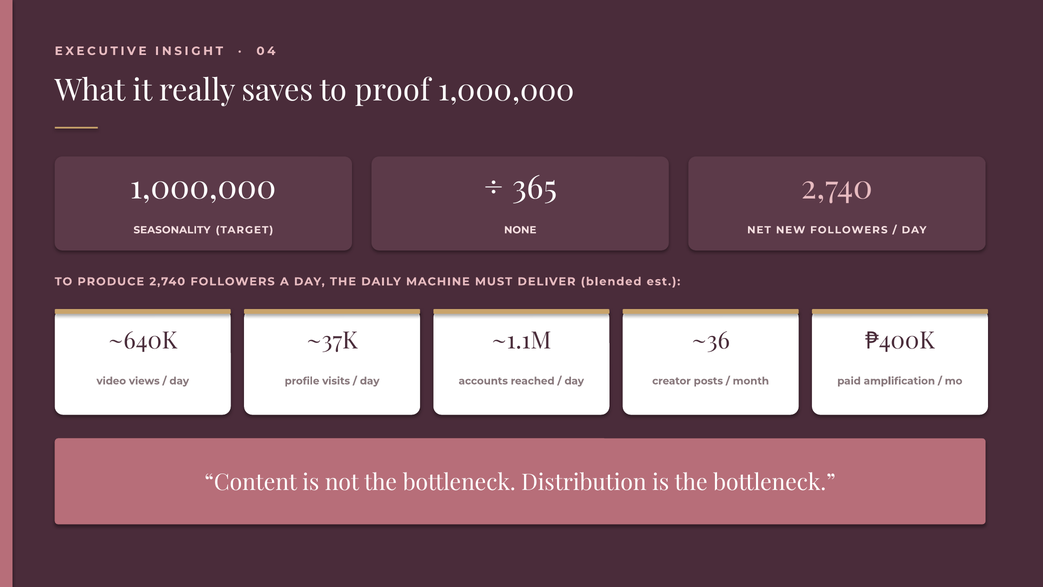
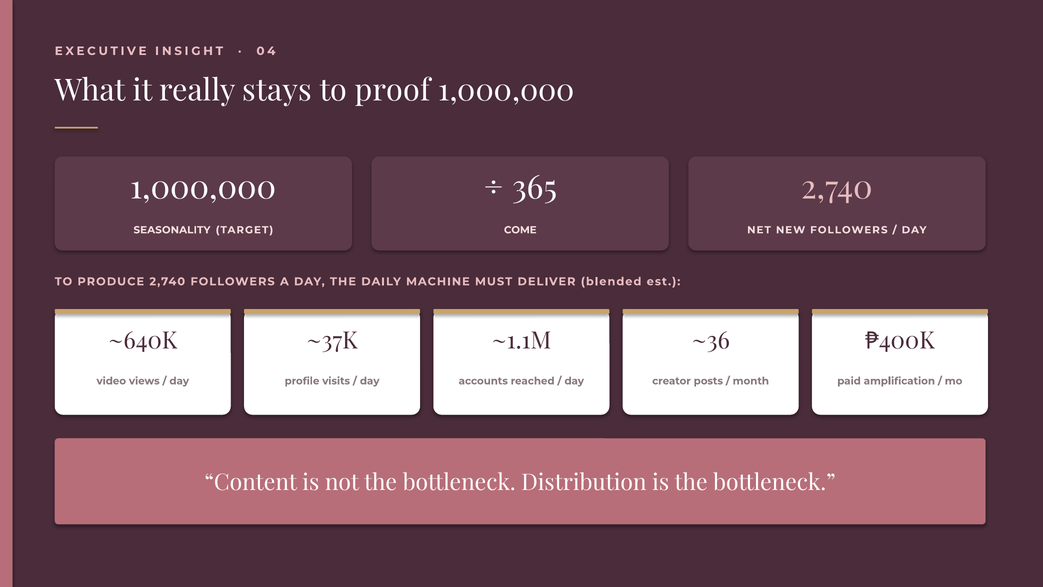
saves: saves -> stays (277, 91)
NONE: NONE -> COME (520, 230)
